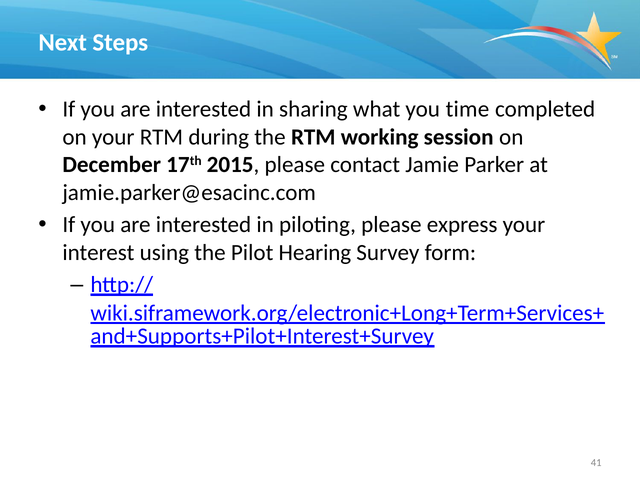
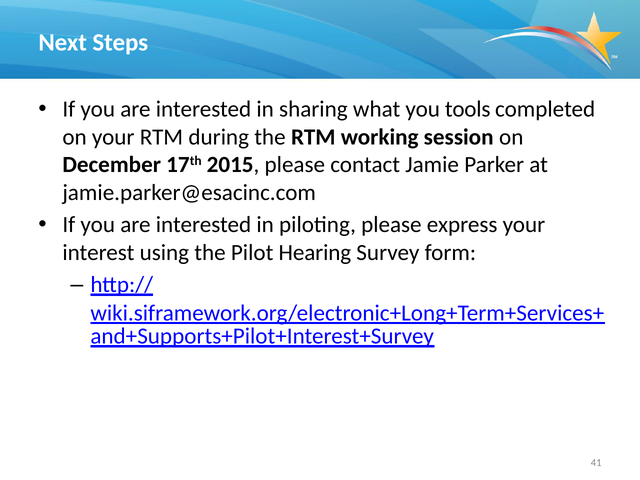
time: time -> tools (468, 109)
